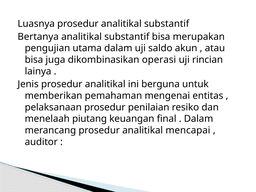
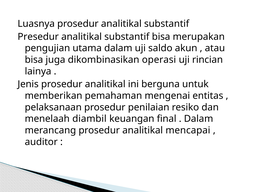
Bertanya: Bertanya -> Presedur (38, 37)
piutang: piutang -> diambil (89, 119)
